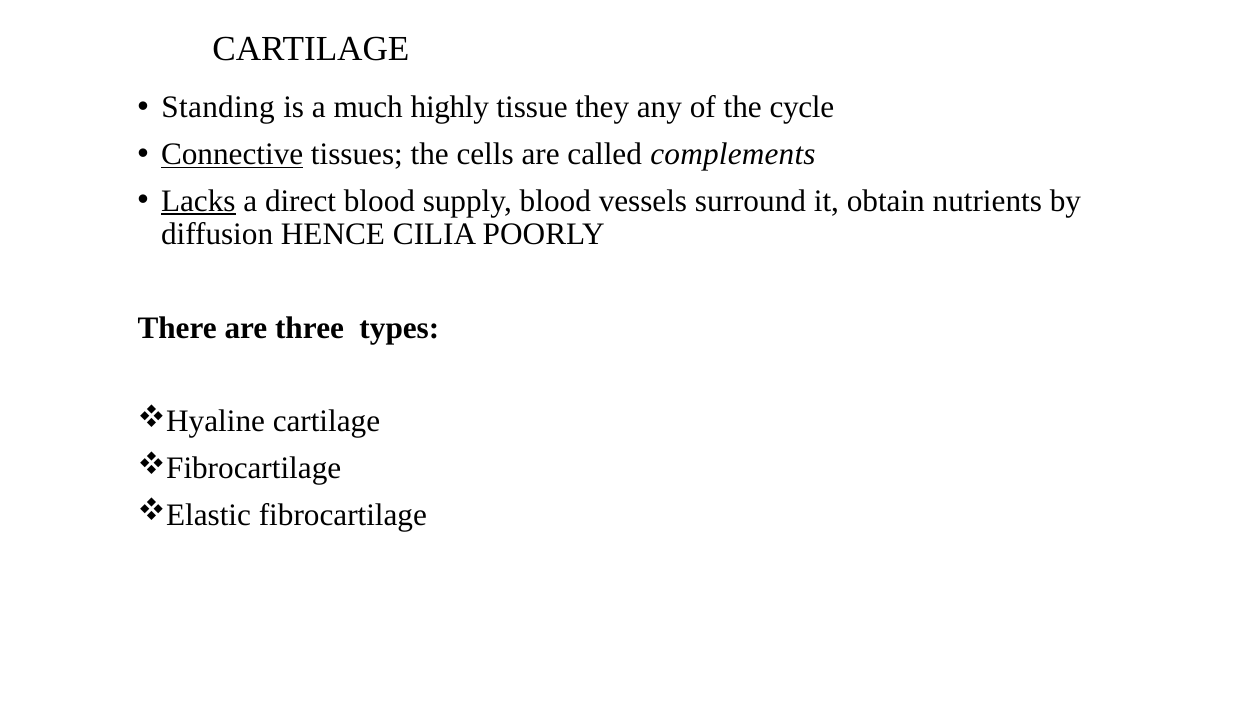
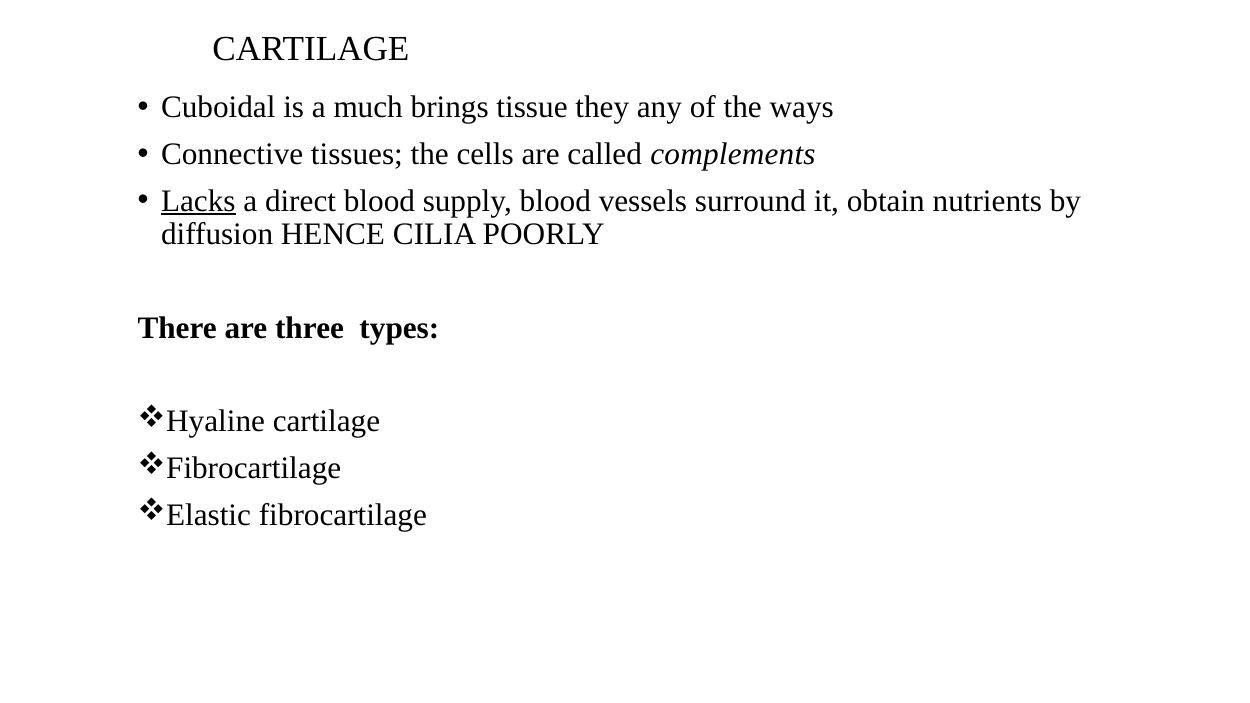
Standing: Standing -> Cuboidal (218, 107)
highly: highly -> brings (450, 107)
cycle: cycle -> ways (802, 107)
Connective underline: present -> none (232, 154)
